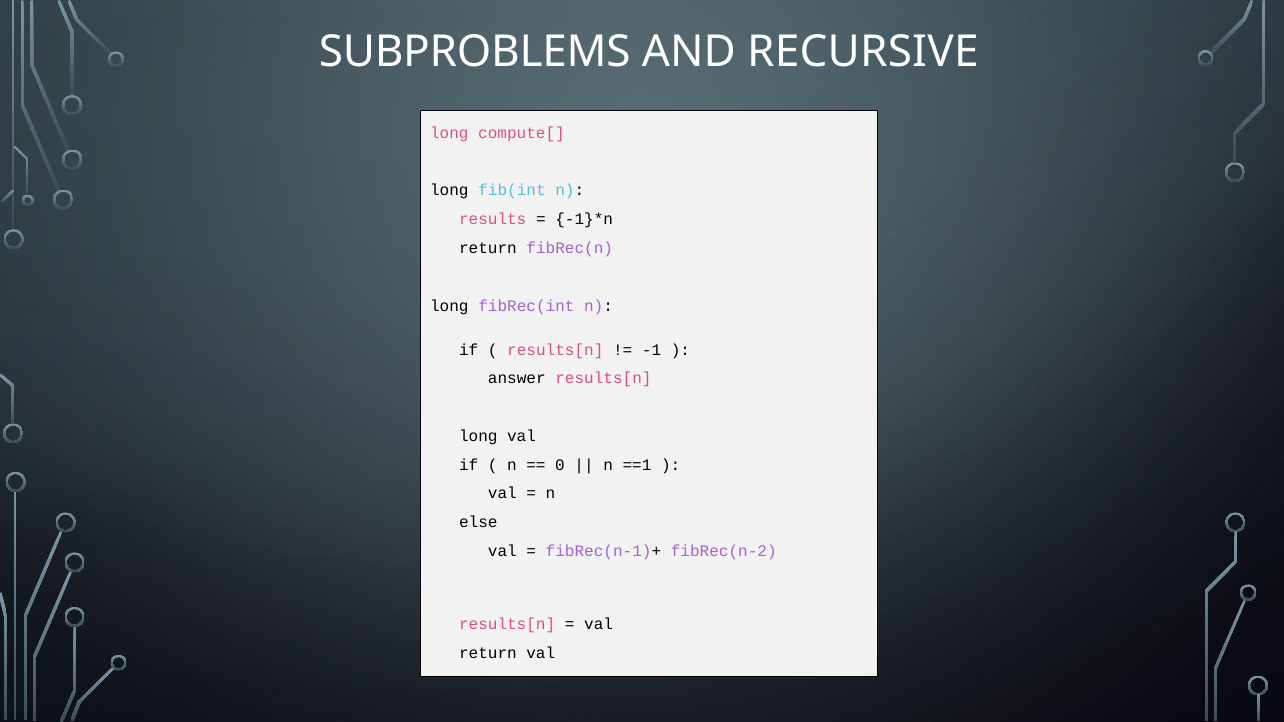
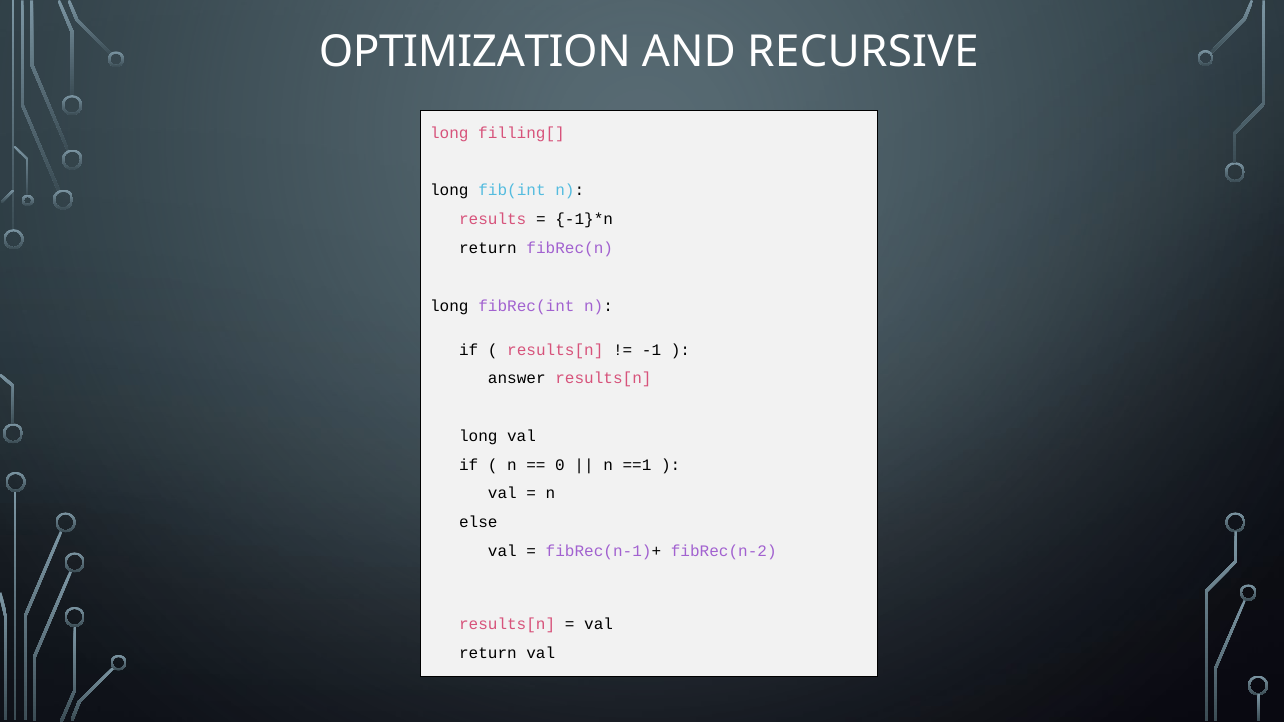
SUBPROBLEMS: SUBPROBLEMS -> OPTIMIZATION (475, 52)
compute[: compute[ -> filling[ (522, 133)
